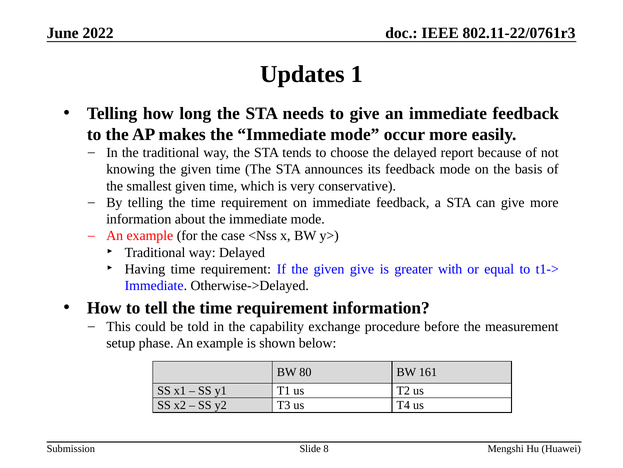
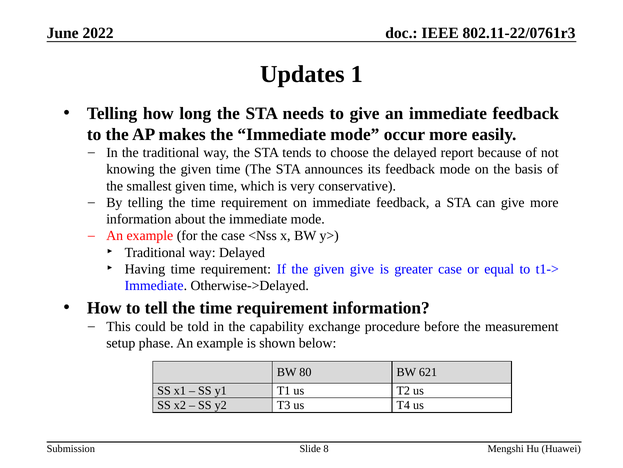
greater with: with -> case (450, 269)
161: 161 -> 621 (428, 372)
